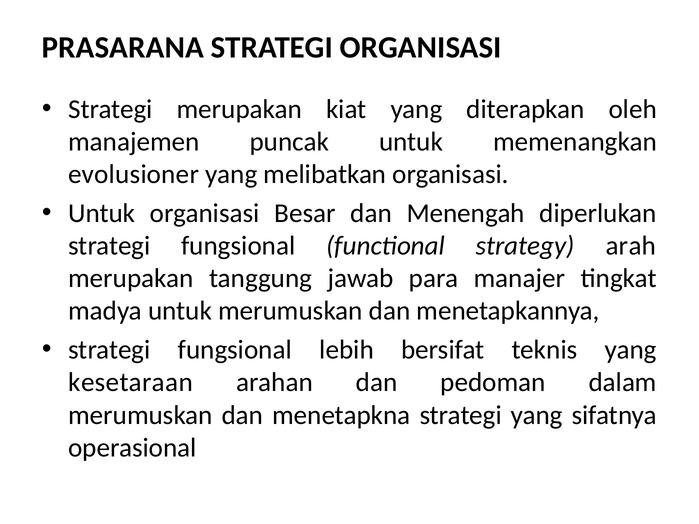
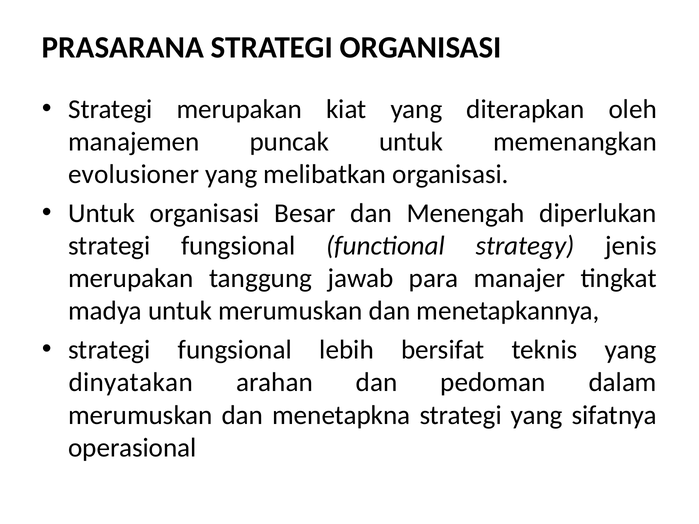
arah: arah -> jenis (631, 246)
kesetaraan: kesetaraan -> dinyatakan (131, 383)
